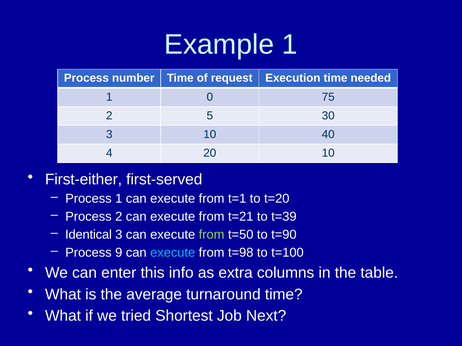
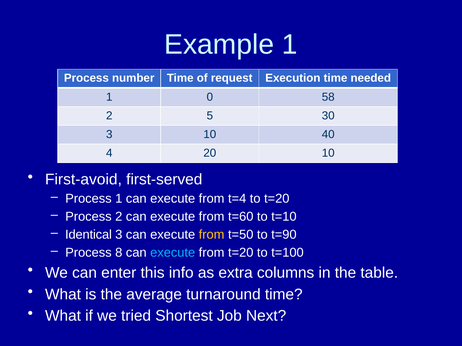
75: 75 -> 58 (328, 97)
First-either: First-either -> First-avoid (83, 180)
t=1: t=1 -> t=4 (237, 199)
t=21: t=21 -> t=60 (241, 217)
t=39: t=39 -> t=10 (284, 217)
from colour: light green -> yellow (212, 235)
9: 9 -> 8 (119, 253)
from t=98: t=98 -> t=20 (241, 253)
